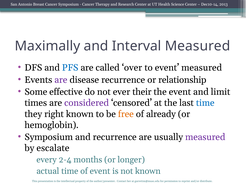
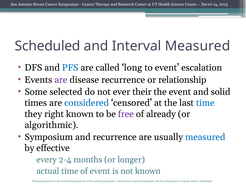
Maximally: Maximally -> Scheduled (48, 46)
over: over -> long (132, 68)
event measured: measured -> escalation (202, 68)
effective: effective -> selected (66, 92)
limit: limit -> solid (221, 92)
considered colour: purple -> blue (87, 103)
free colour: orange -> purple (126, 114)
hemoglobin: hemoglobin -> algorithmic (51, 125)
measured colour: purple -> blue (205, 137)
escalate: escalate -> effective (53, 149)
